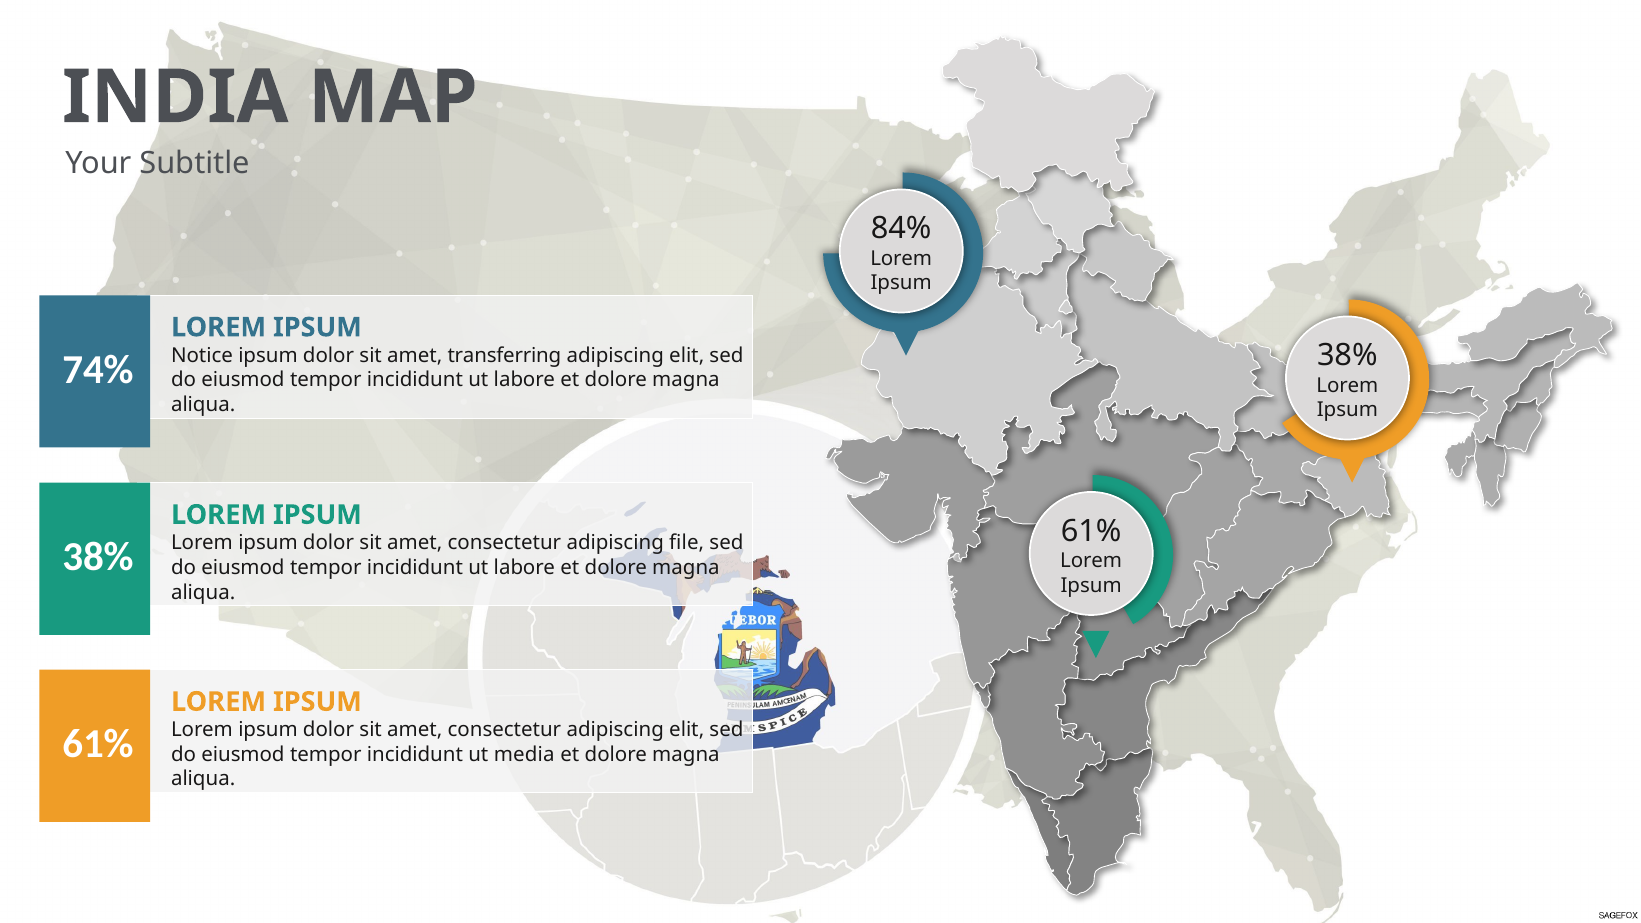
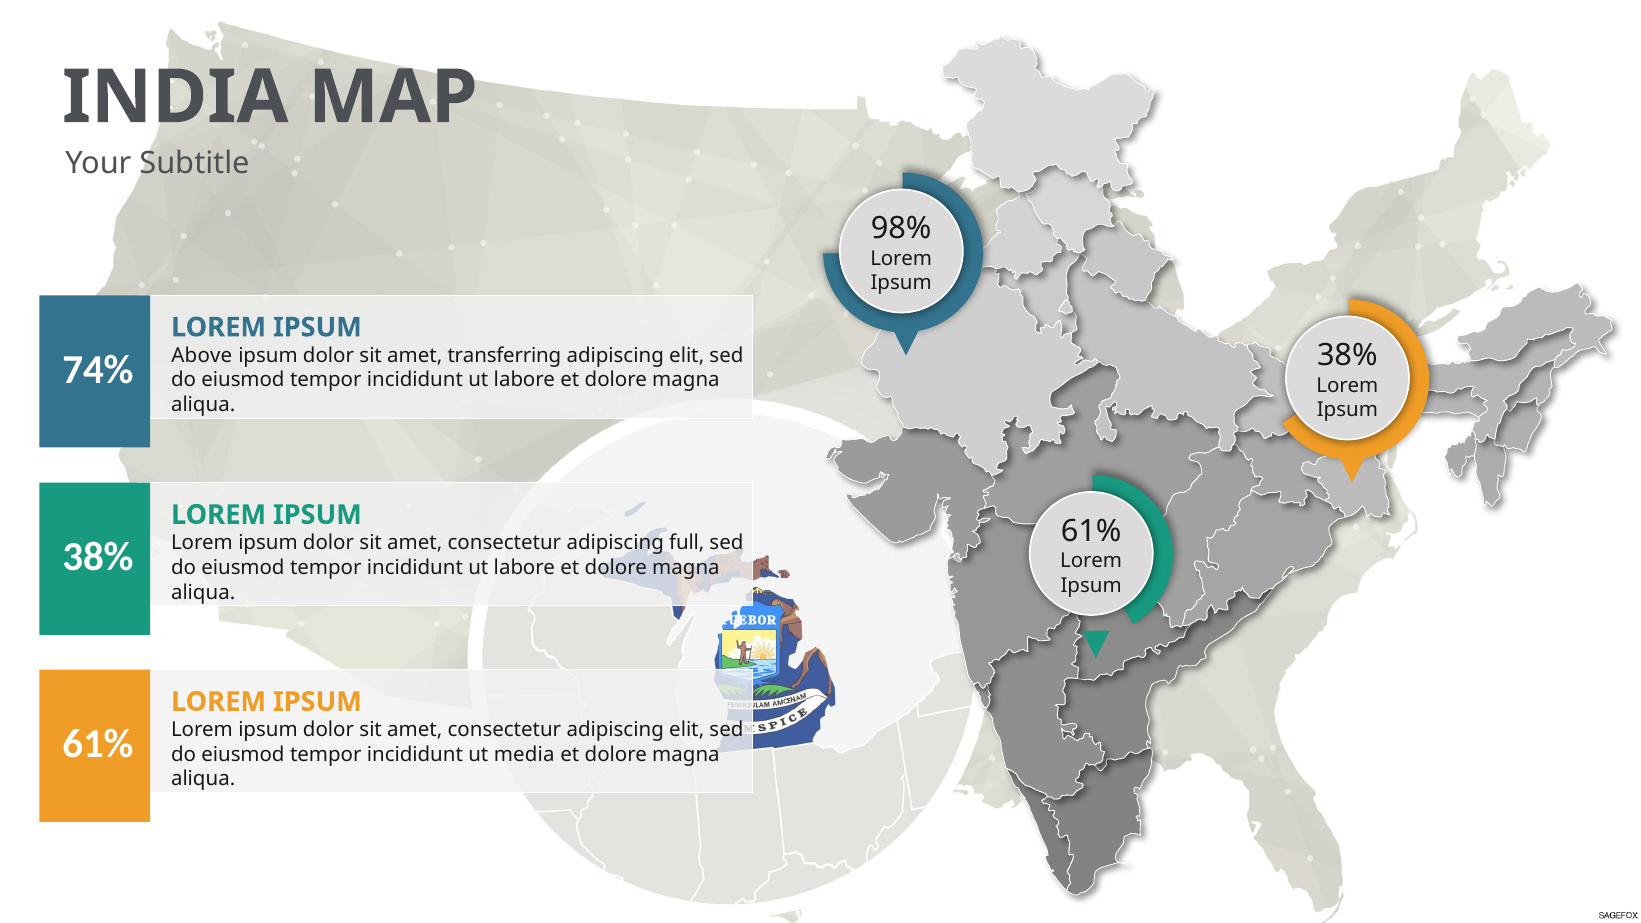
84%: 84% -> 98% (901, 228)
Notice: Notice -> Above (202, 356)
file: file -> full (687, 543)
